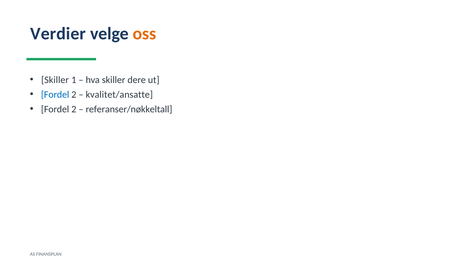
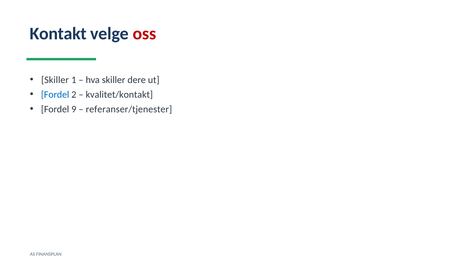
Verdier: Verdier -> Kontakt (58, 34)
oss colour: orange -> red (144, 34)
kvalitet/ansatte: kvalitet/ansatte -> kvalitet/kontakt (119, 95)
2: 2 -> 9 (74, 109)
referanser/nøkkeltall: referanser/nøkkeltall -> referanser/tjenester (129, 109)
